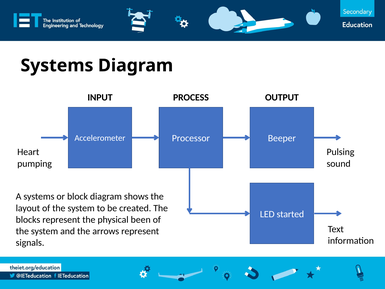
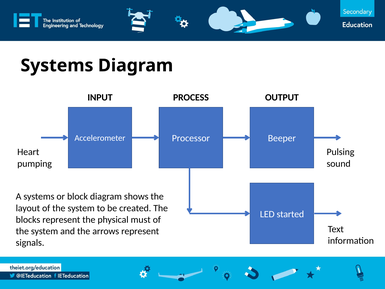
been: been -> must (141, 219)
